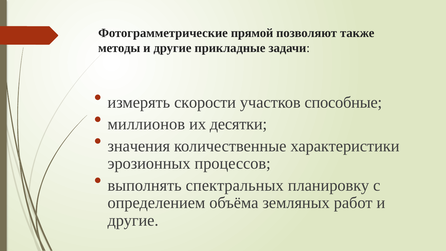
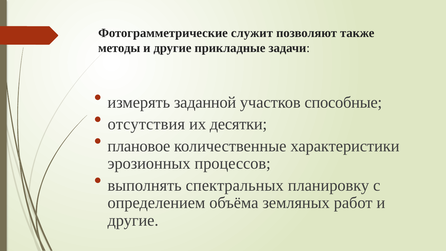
прямой: прямой -> служит (252, 33)
скорости: скорости -> заданной (205, 102)
миллионов: миллионов -> отсутствия (146, 124)
значения: значения -> плановое (139, 146)
